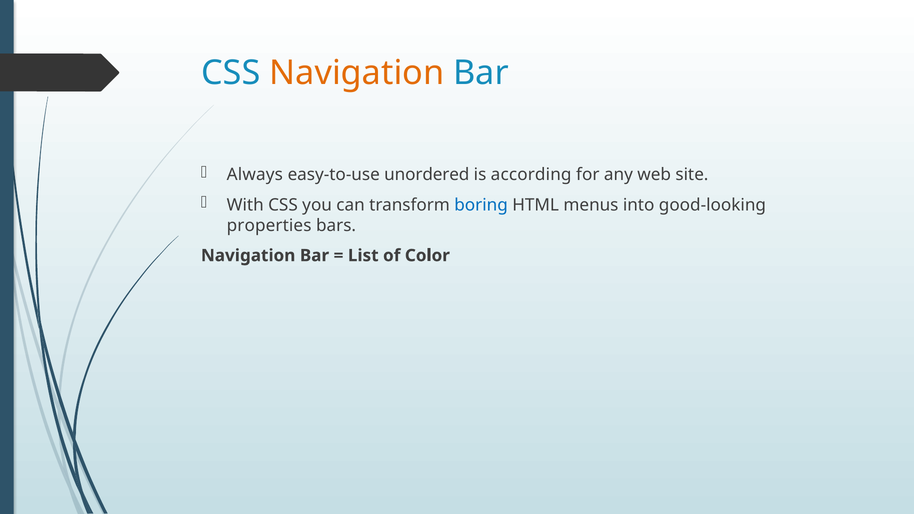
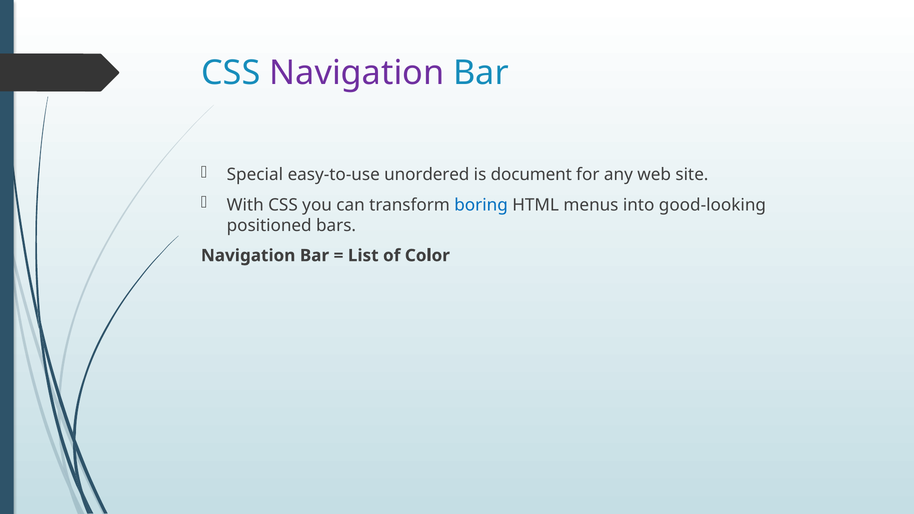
Navigation colour: orange -> purple (357, 73)
Always: Always -> Special (255, 175)
according: according -> document (531, 175)
properties: properties -> positioned (269, 226)
